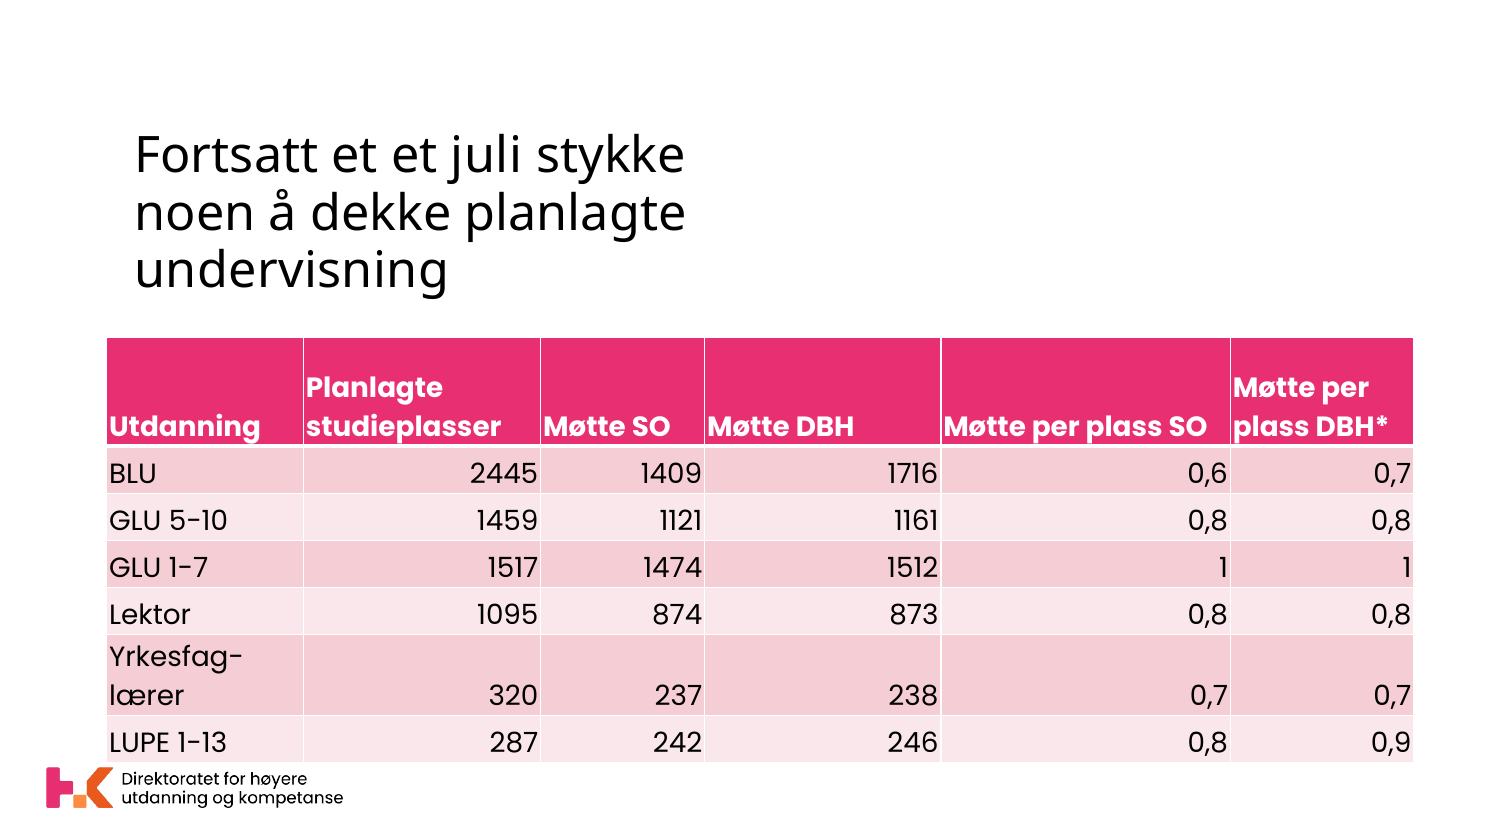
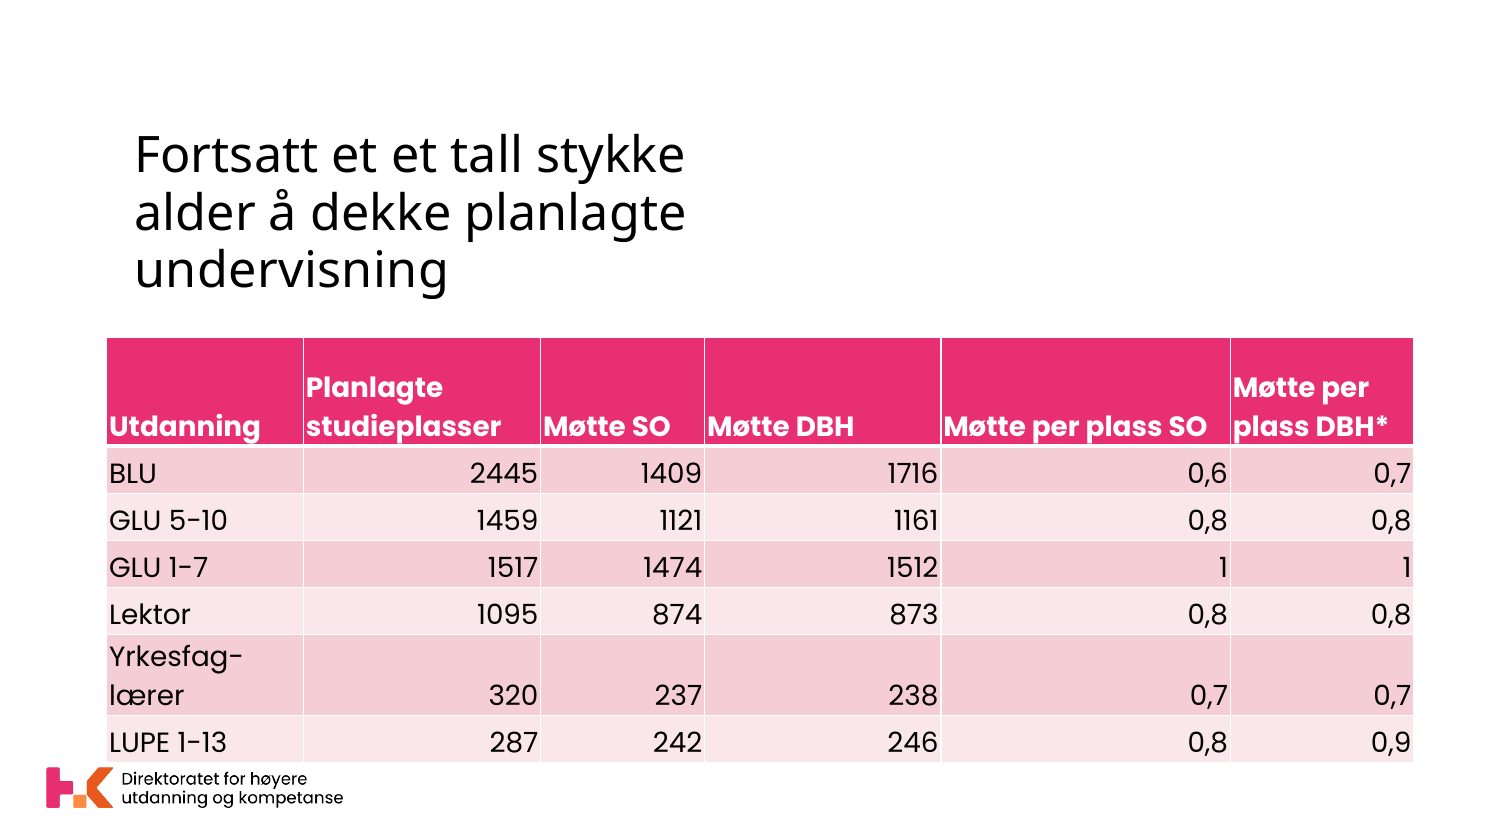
juli: juli -> tall (487, 156)
noen: noen -> alder (195, 214)
